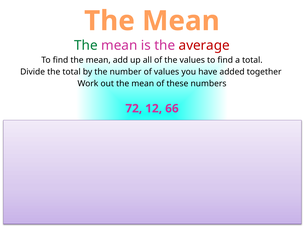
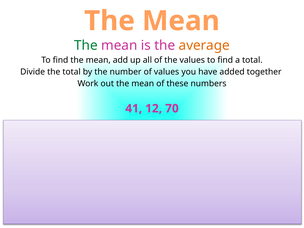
average colour: red -> orange (204, 45)
72: 72 -> 41 (134, 109)
66: 66 -> 70 (172, 109)
